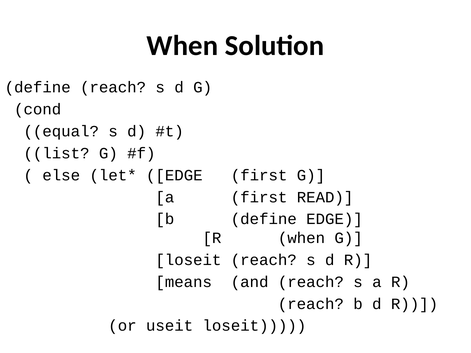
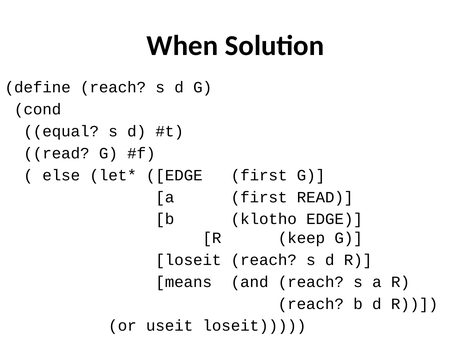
list: list -> read (57, 153)
b define: define -> klotho (264, 219)
R when: when -> keep (301, 238)
